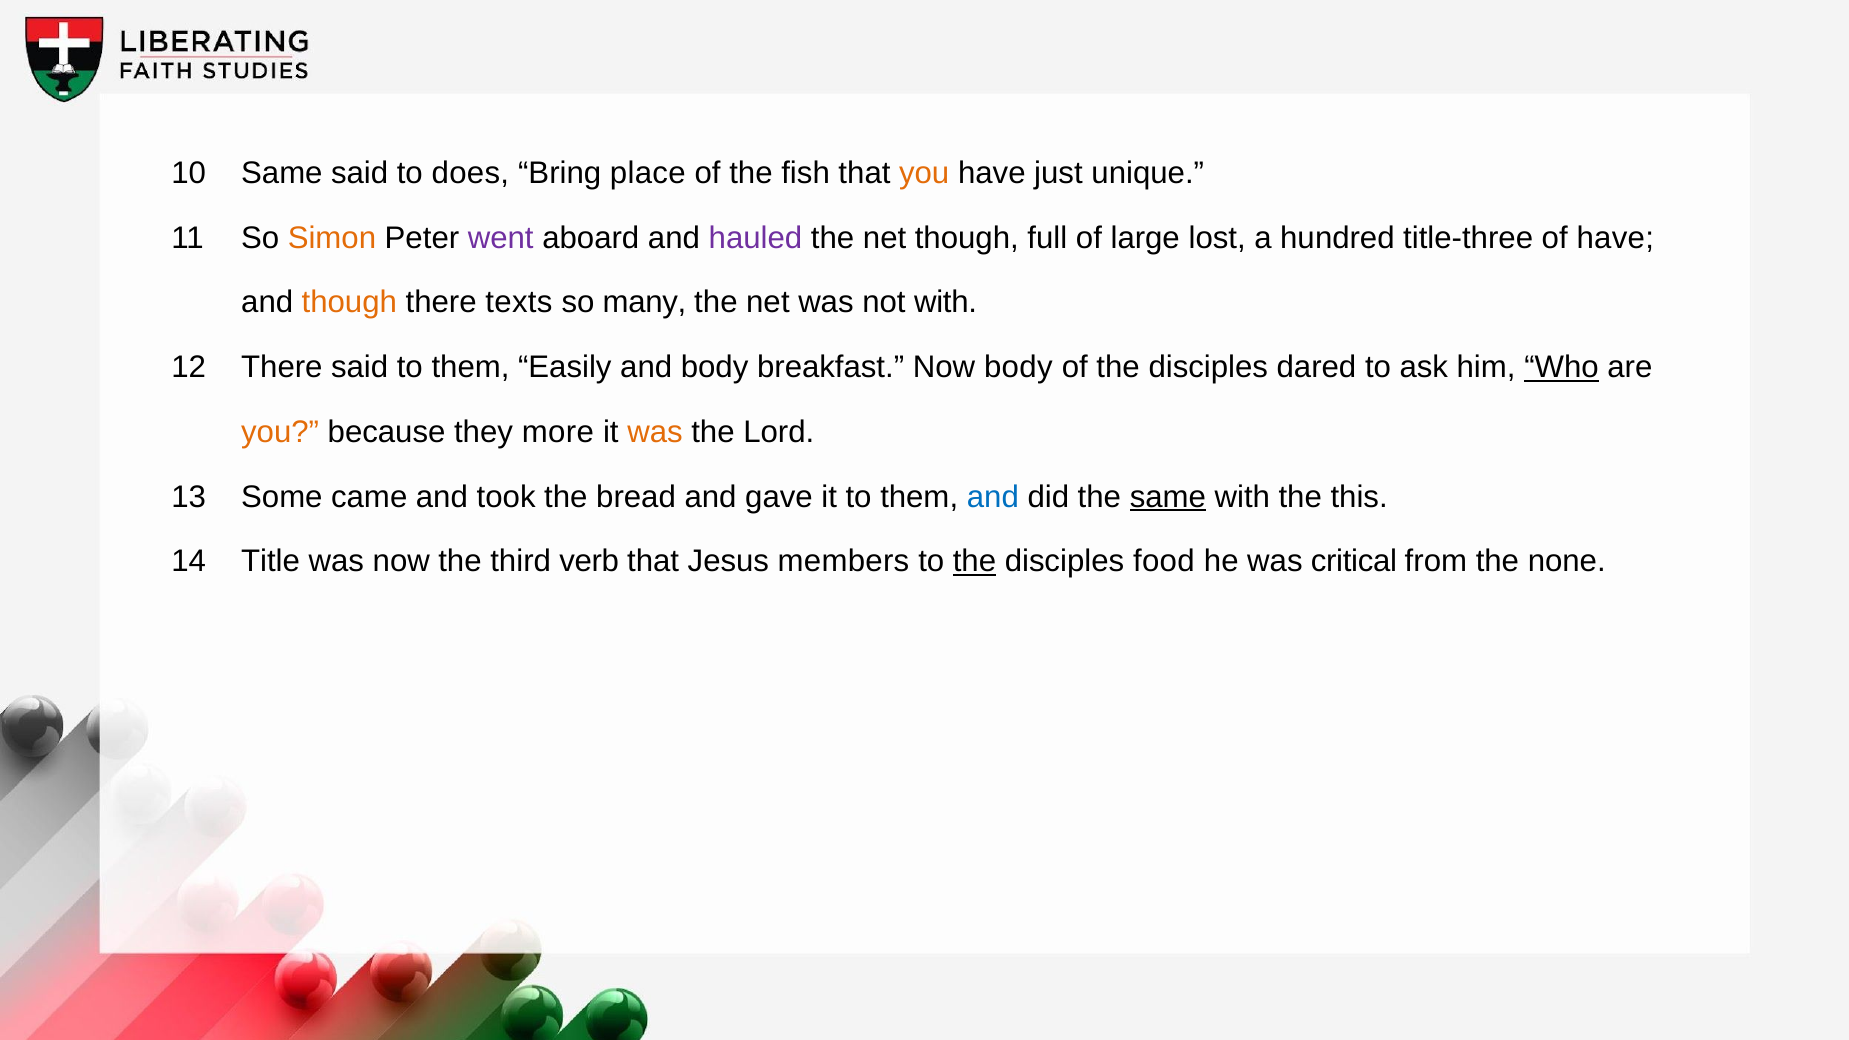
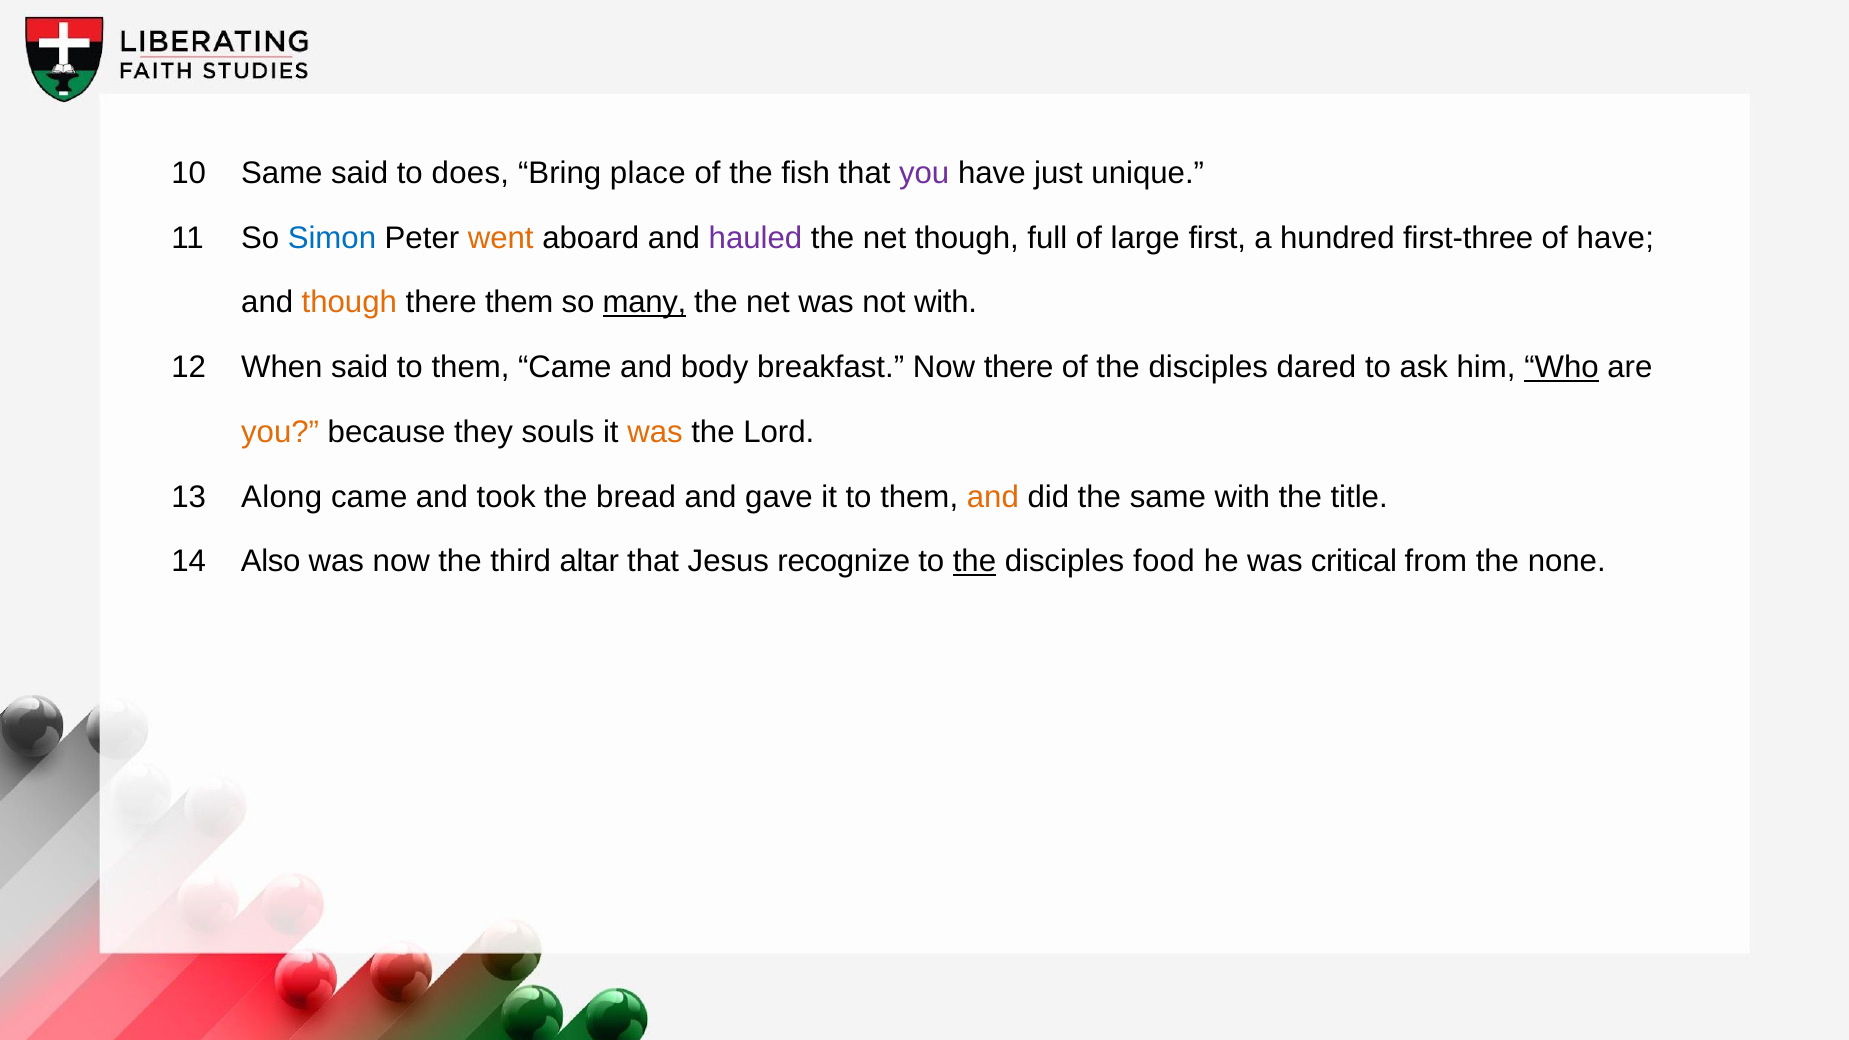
you colour: orange -> purple (924, 173)
Simon colour: orange -> blue (332, 238)
went colour: purple -> orange (501, 238)
lost: lost -> first (1217, 238)
title-three: title-three -> first-three (1468, 238)
there texts: texts -> them (519, 303)
many underline: none -> present (644, 303)
12 There: There -> When (282, 367)
them Easily: Easily -> Came (565, 367)
Now body: body -> there (1019, 367)
more: more -> souls (558, 432)
Some: Some -> Along (282, 497)
and colour: blue -> orange (993, 497)
same underline: present -> none (1168, 497)
this: this -> title (1359, 497)
Title: Title -> Also (271, 562)
verb: verb -> altar (589, 562)
members: members -> recognize (844, 562)
